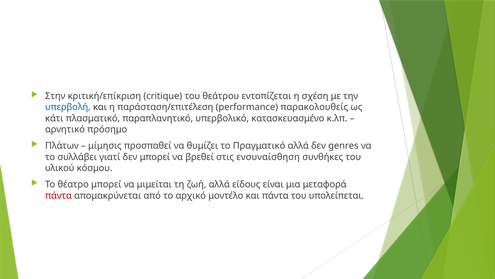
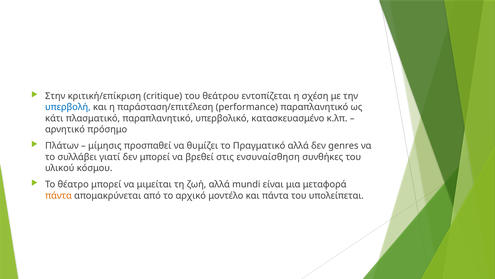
performance παρακολουθείς: παρακολουθείς -> παραπλανητικό (314, 107)
είδους: είδους -> mundi (246, 184)
πάντα colour: red -> orange (58, 195)
